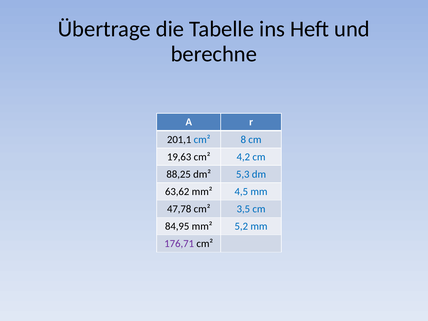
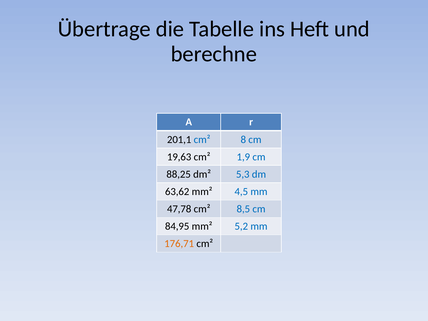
4,2: 4,2 -> 1,9 (243, 157)
3,5: 3,5 -> 8,5 (243, 209)
176,71 colour: purple -> orange (179, 244)
